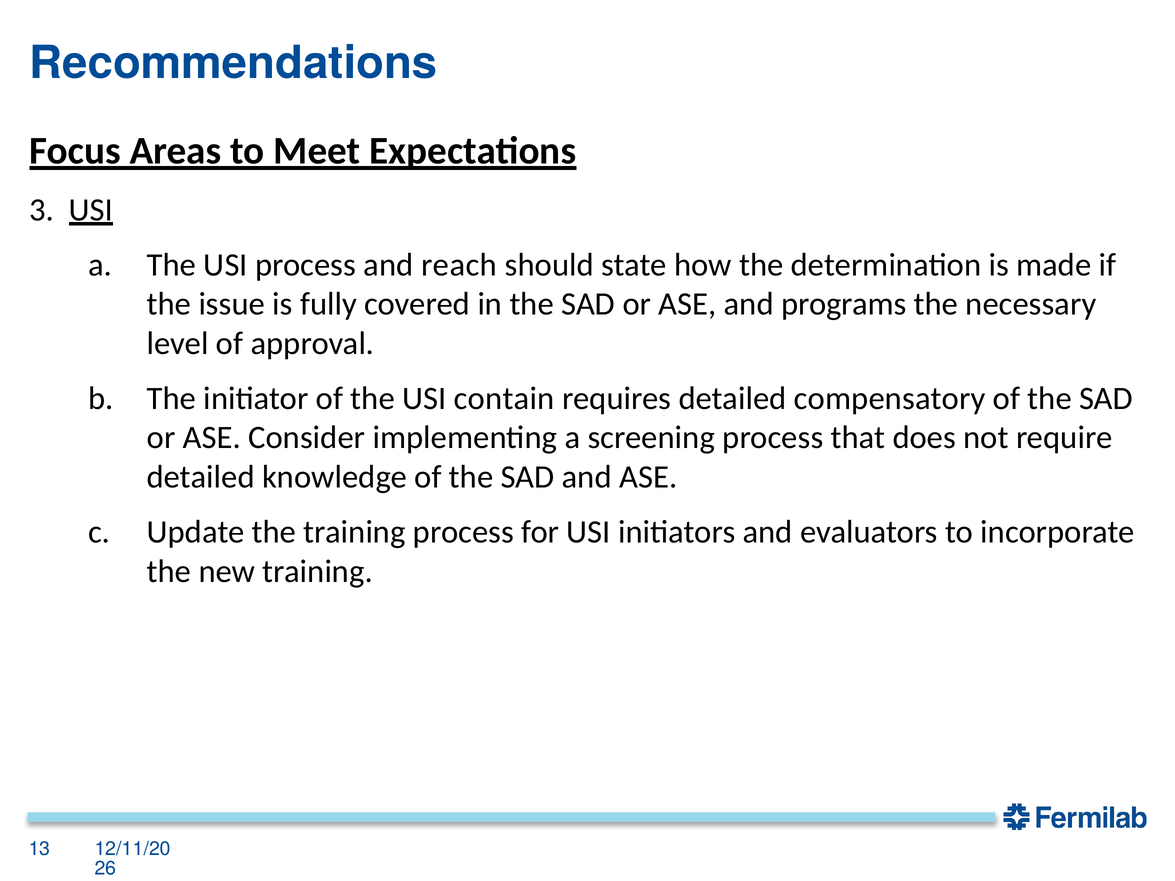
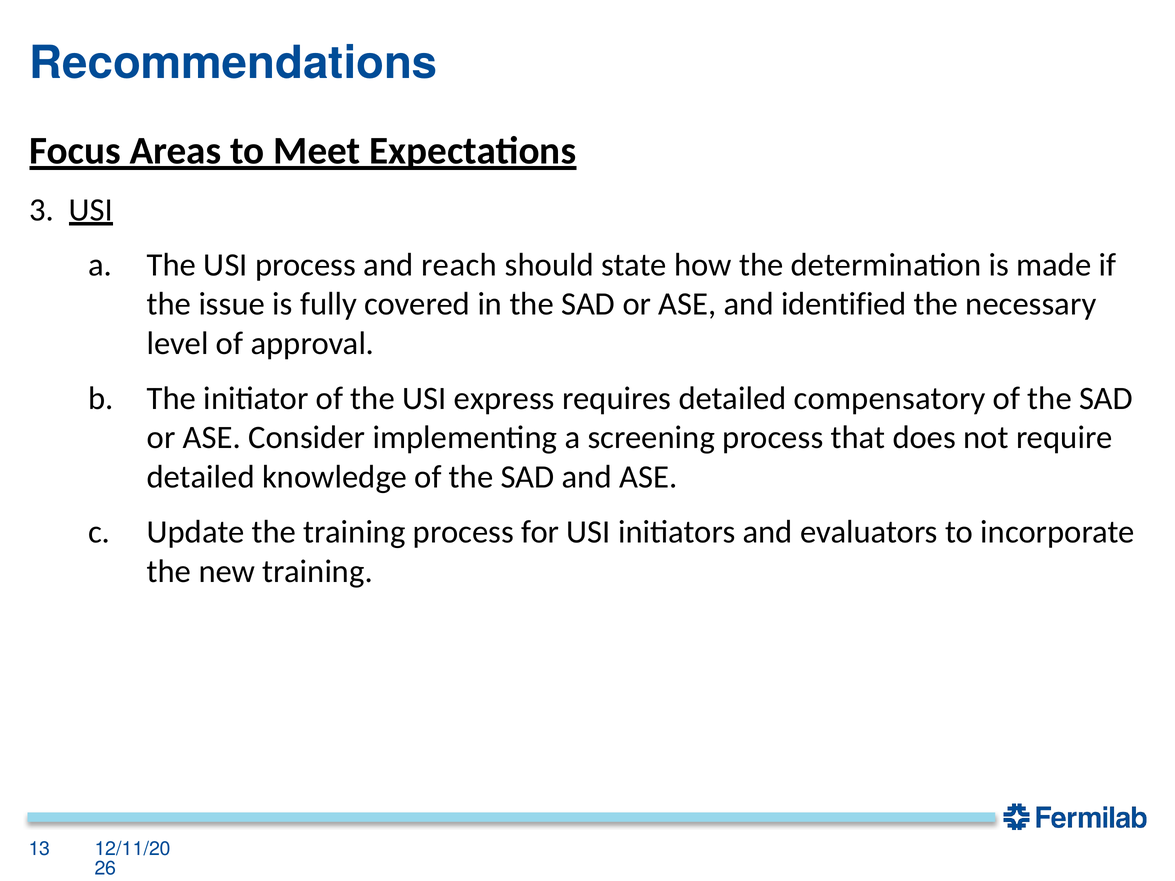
programs: programs -> identified (844, 304)
contain: contain -> express (504, 399)
